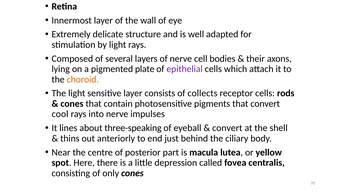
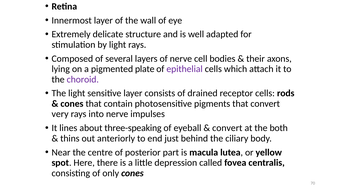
choroid colour: orange -> purple (83, 79)
collects: collects -> drained (203, 93)
cool: cool -> very (60, 114)
shell: shell -> both (279, 128)
